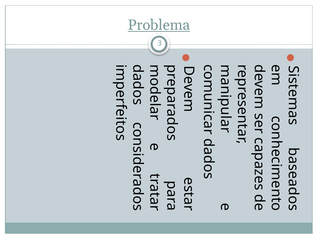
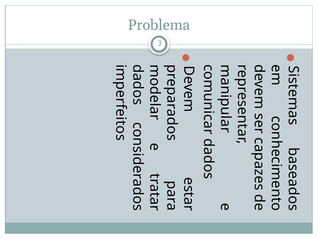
Problema underline: present -> none (159, 25)
